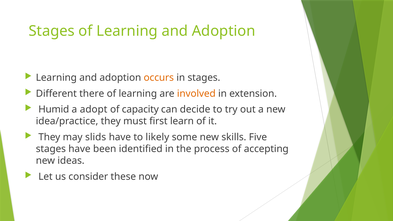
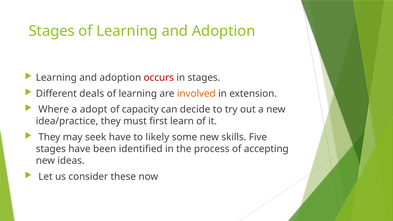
occurs colour: orange -> red (159, 78)
there: there -> deals (92, 94)
Humid: Humid -> Where (54, 109)
slids: slids -> seek (96, 137)
